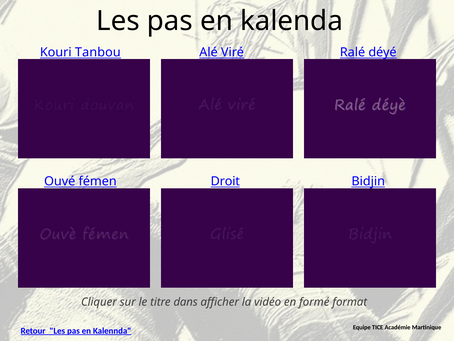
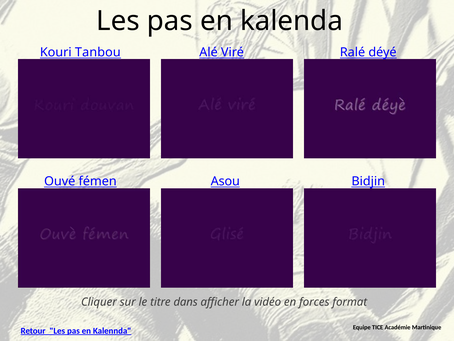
Droit: Droit -> Asou (225, 181)
formé: formé -> forces (314, 302)
